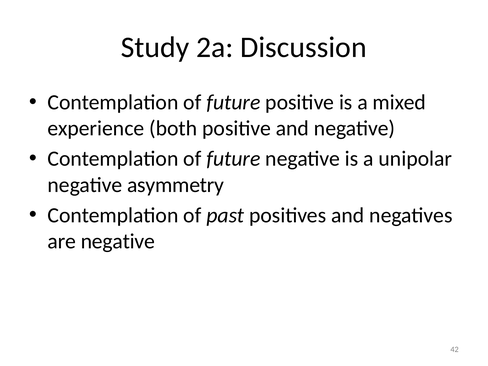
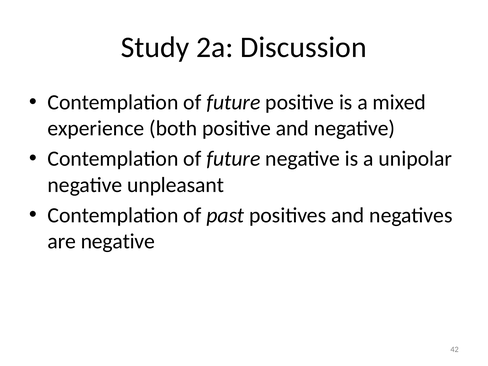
asymmetry: asymmetry -> unpleasant (176, 185)
